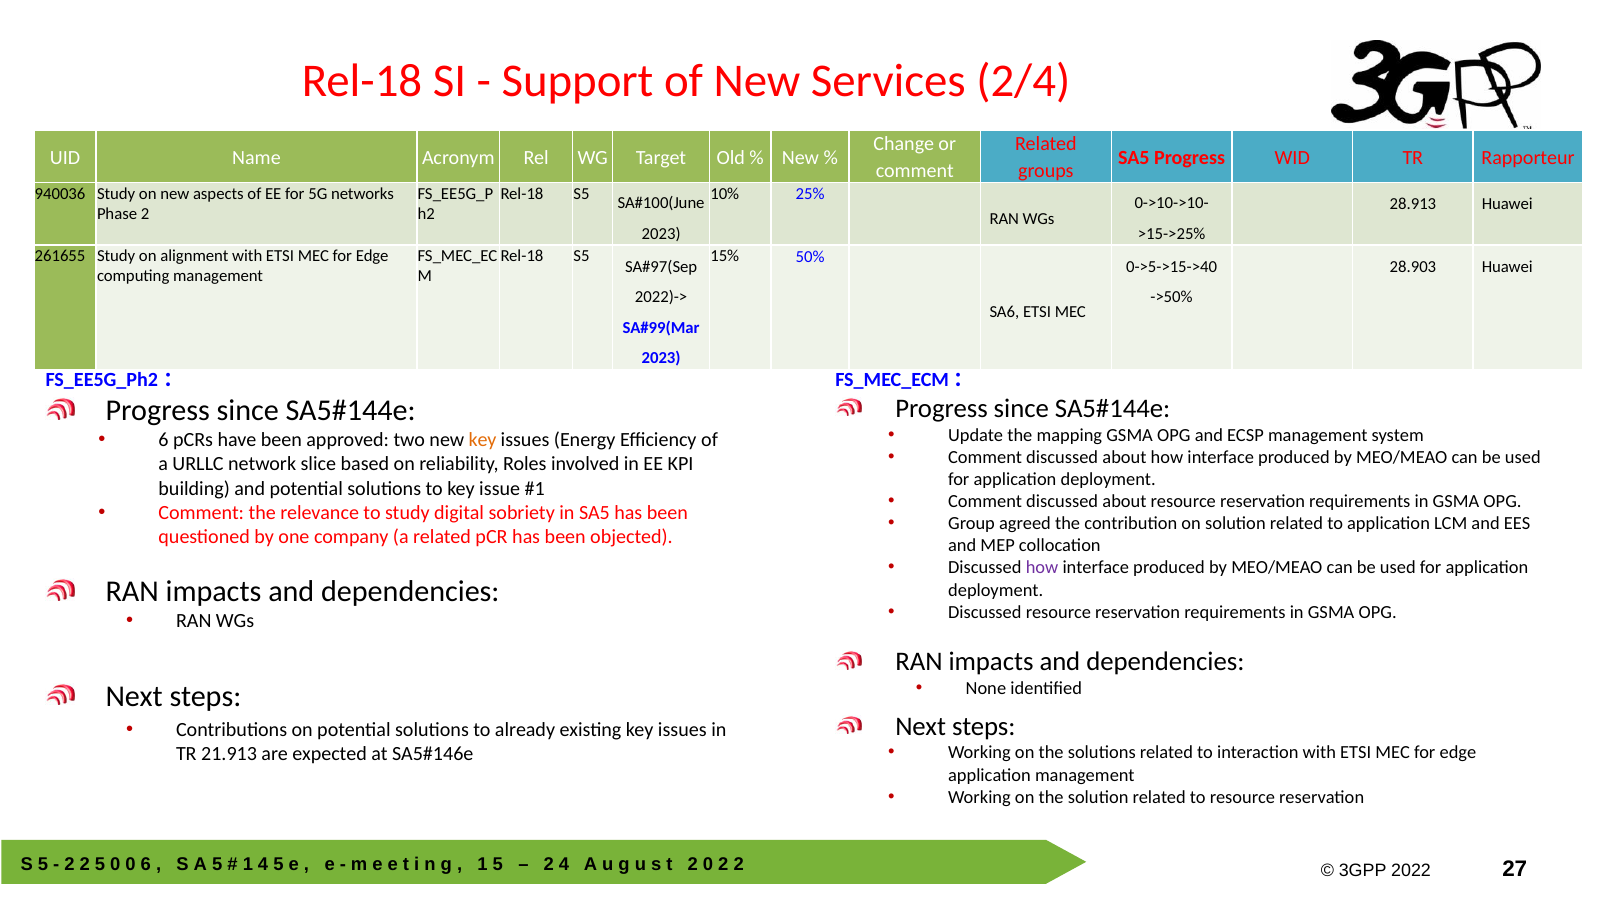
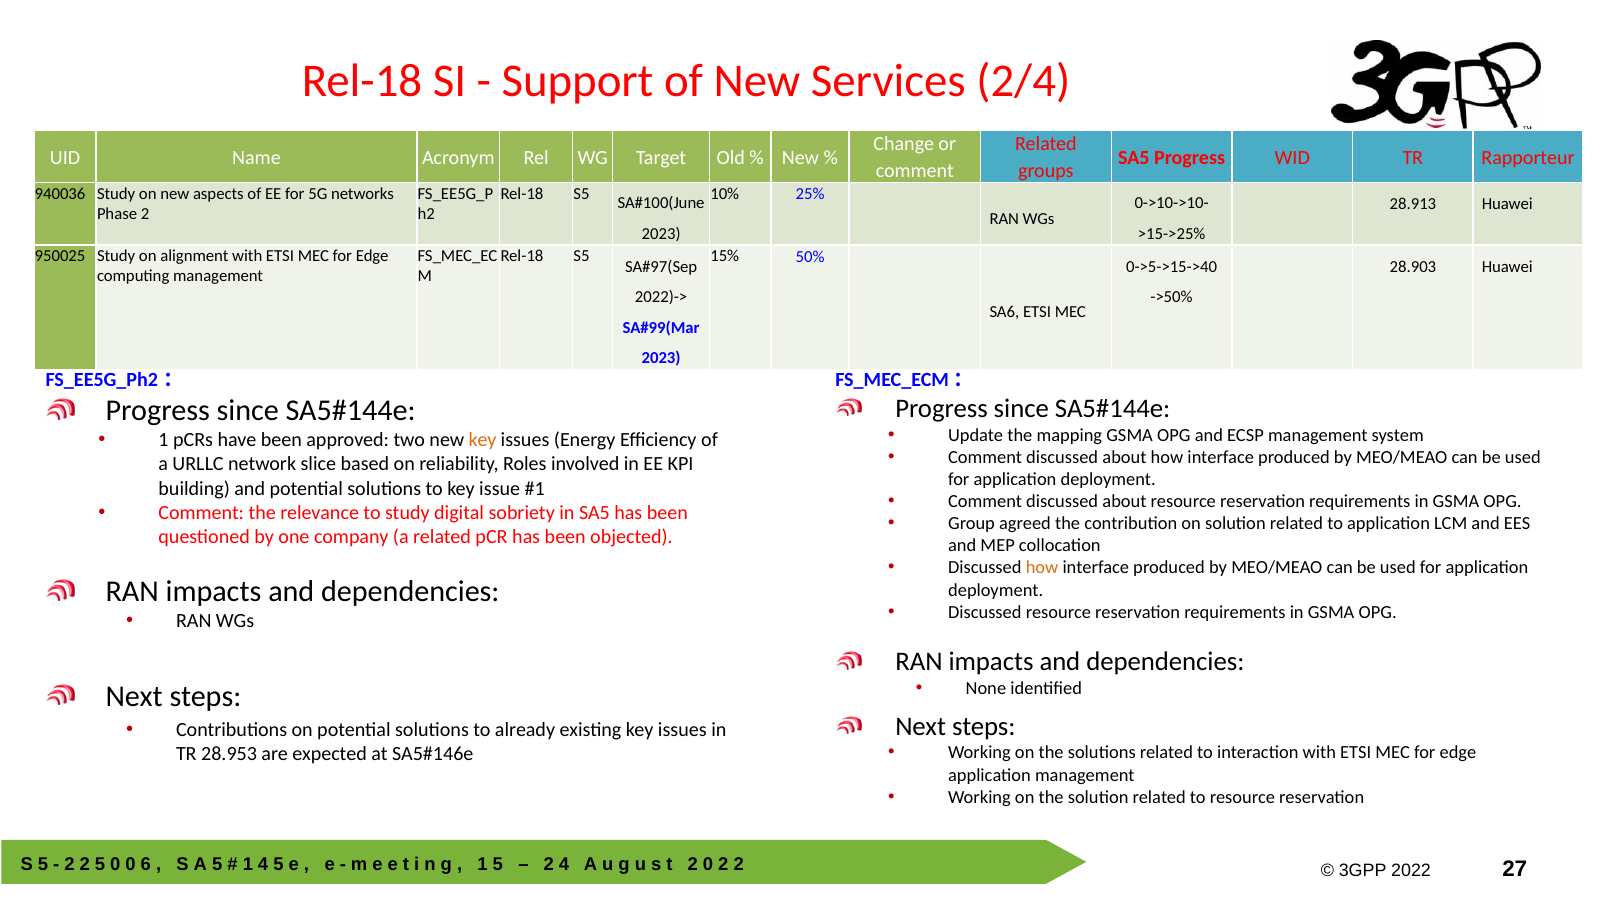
261655: 261655 -> 950025 (60, 256)
6: 6 -> 1 (164, 440)
how colour: purple -> orange (1042, 567)
21.913: 21.913 -> 28.953 (229, 753)
